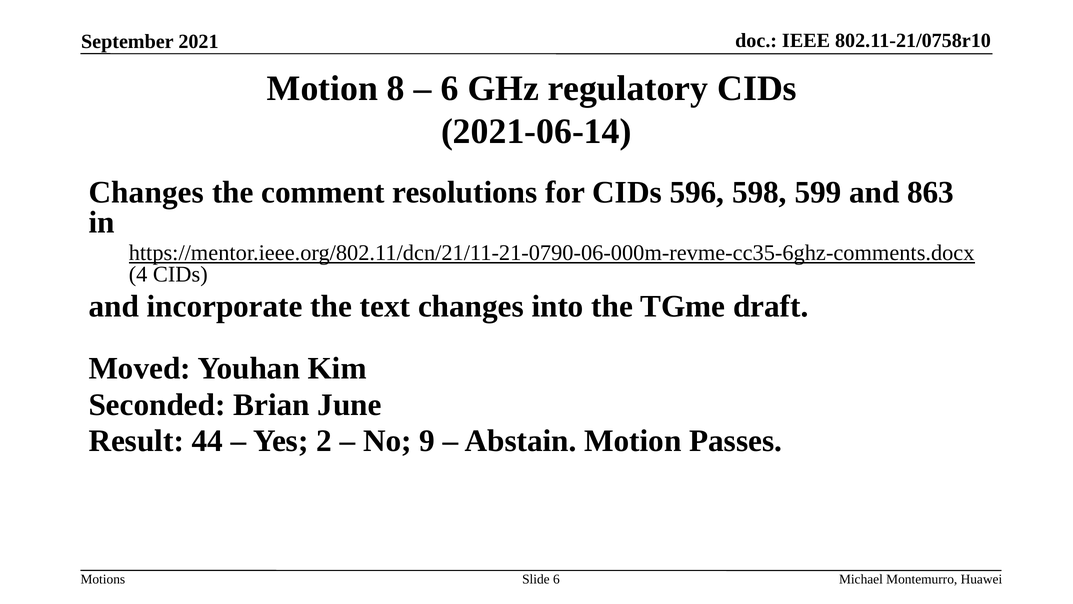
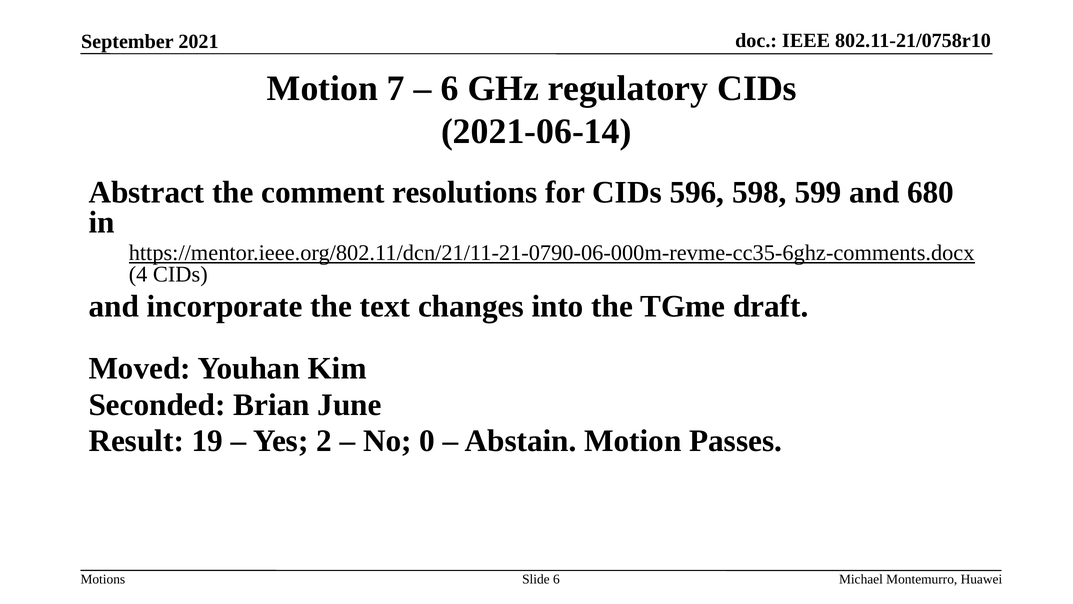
8: 8 -> 7 (396, 88)
Changes: Changes -> Abstract (146, 192)
863: 863 -> 680 (931, 192)
44: 44 -> 19 (207, 441)
9: 9 -> 0 (427, 441)
